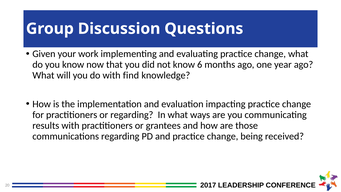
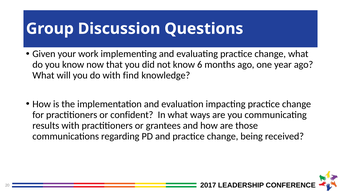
or regarding: regarding -> confident (132, 115)
